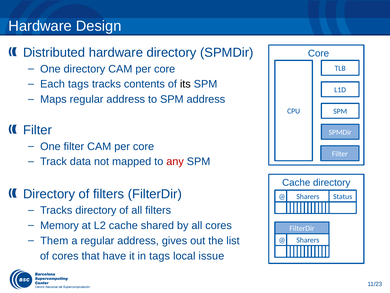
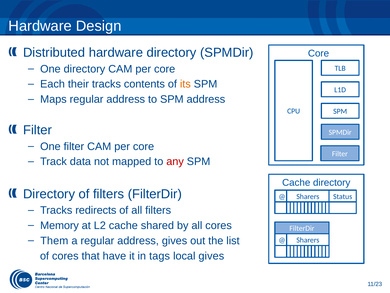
Each tags: tags -> their (78, 84)
its colour: black -> orange (185, 84)
Tracks directory: directory -> redirects (96, 210)
local issue: issue -> gives (211, 256)
